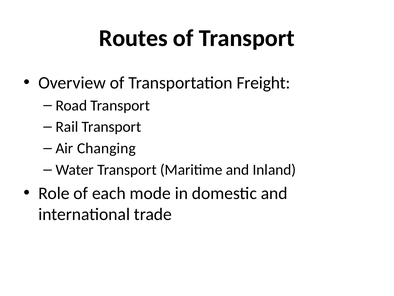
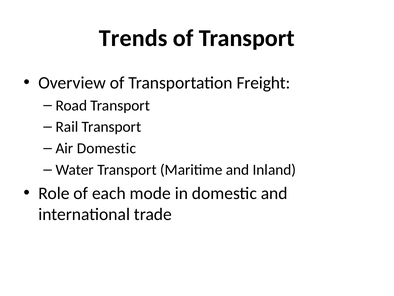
Routes: Routes -> Trends (133, 38)
Air Changing: Changing -> Domestic (106, 148)
